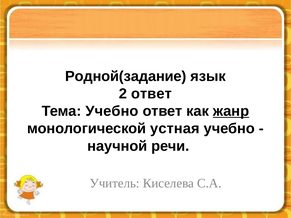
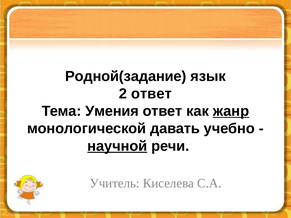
Тема Учебно: Учебно -> Умения (112, 111)
устная: устная -> давать (175, 129)
научной underline: none -> present (117, 146)
